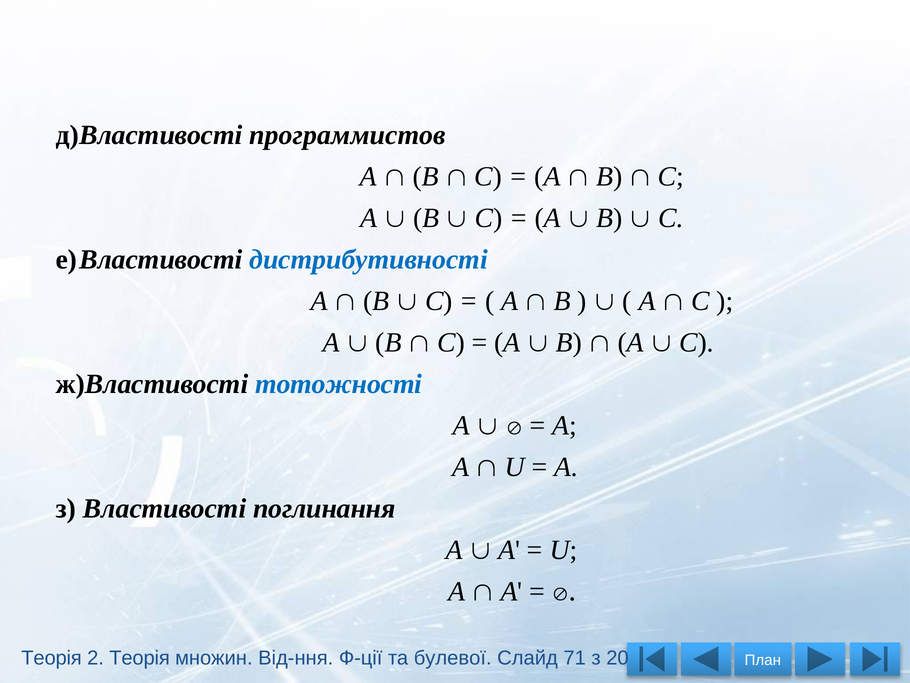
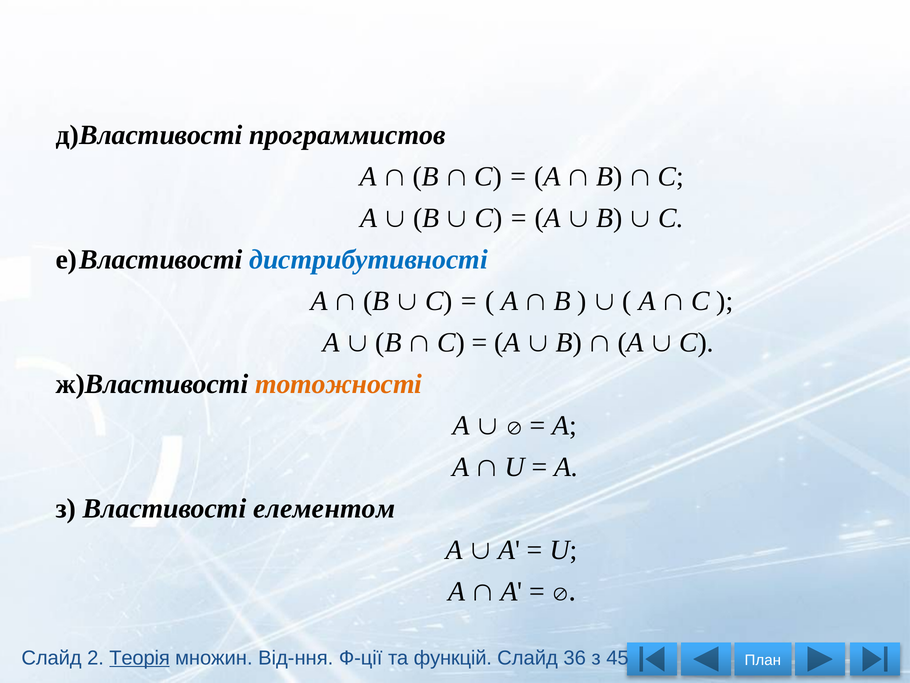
тотожності colour: blue -> orange (339, 384)
поглинання: поглинання -> елементом (324, 508)
Теорія: Теорія -> Слайд (52, 657)
Теорія underline: none -> present (140, 657)
булевої: булевої -> функцій (453, 657)
71: 71 -> 36 (575, 657)
20: 20 -> 45 (617, 657)
